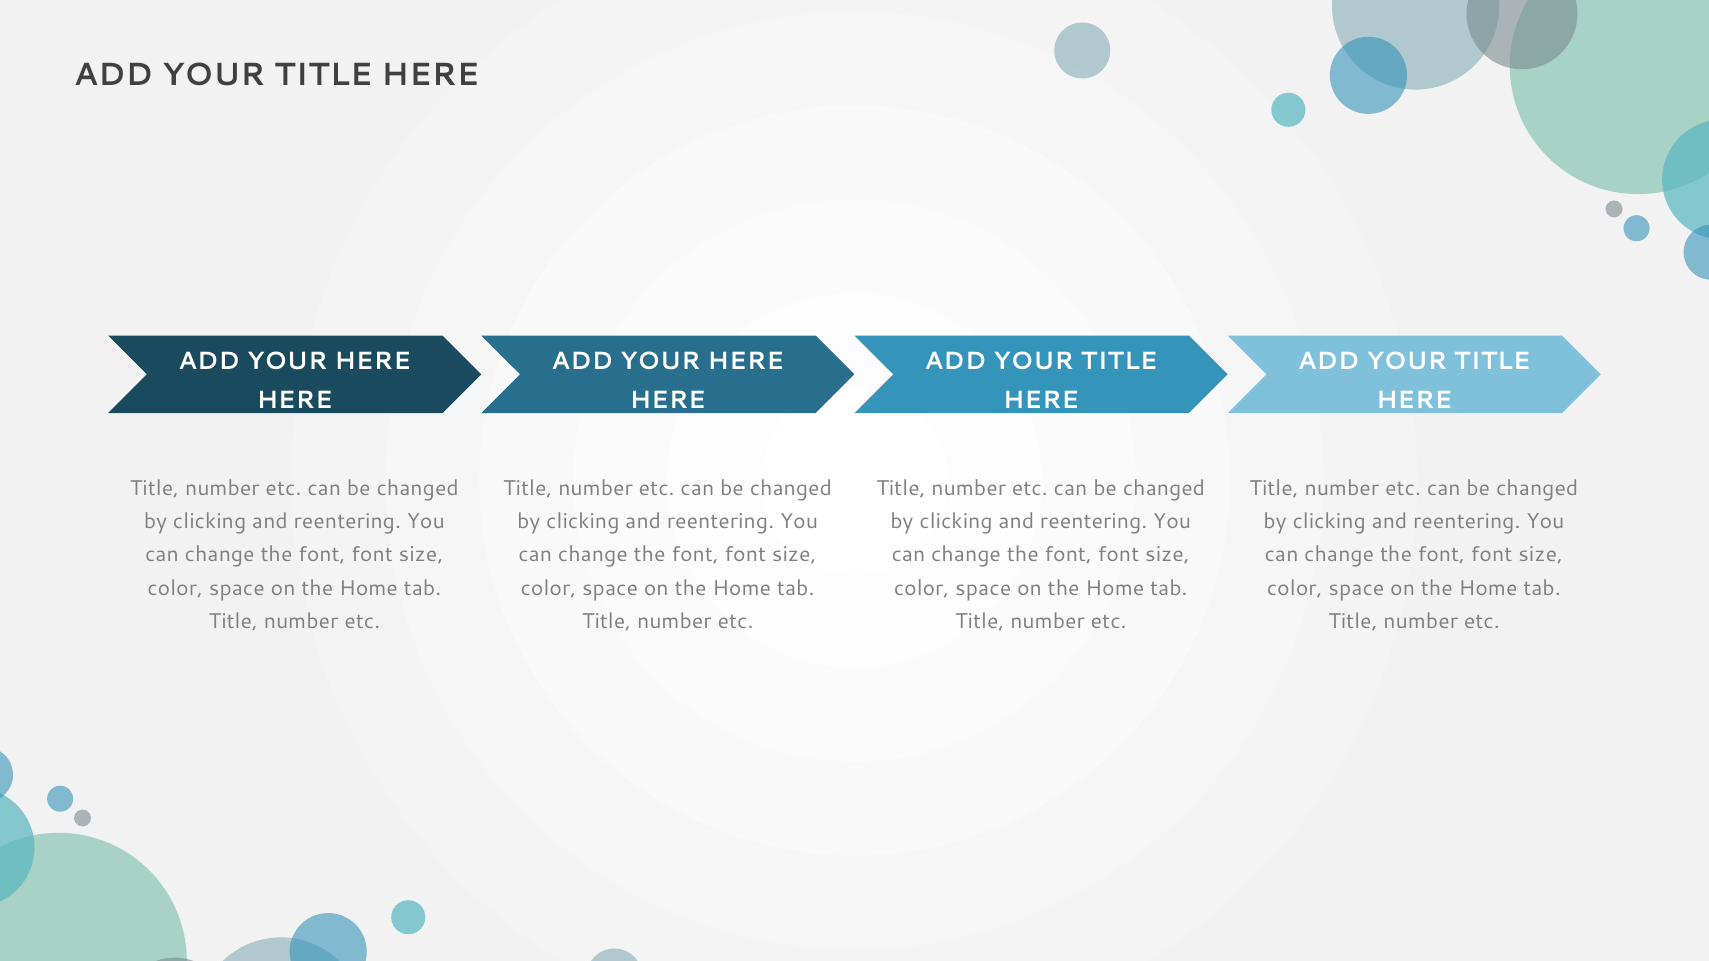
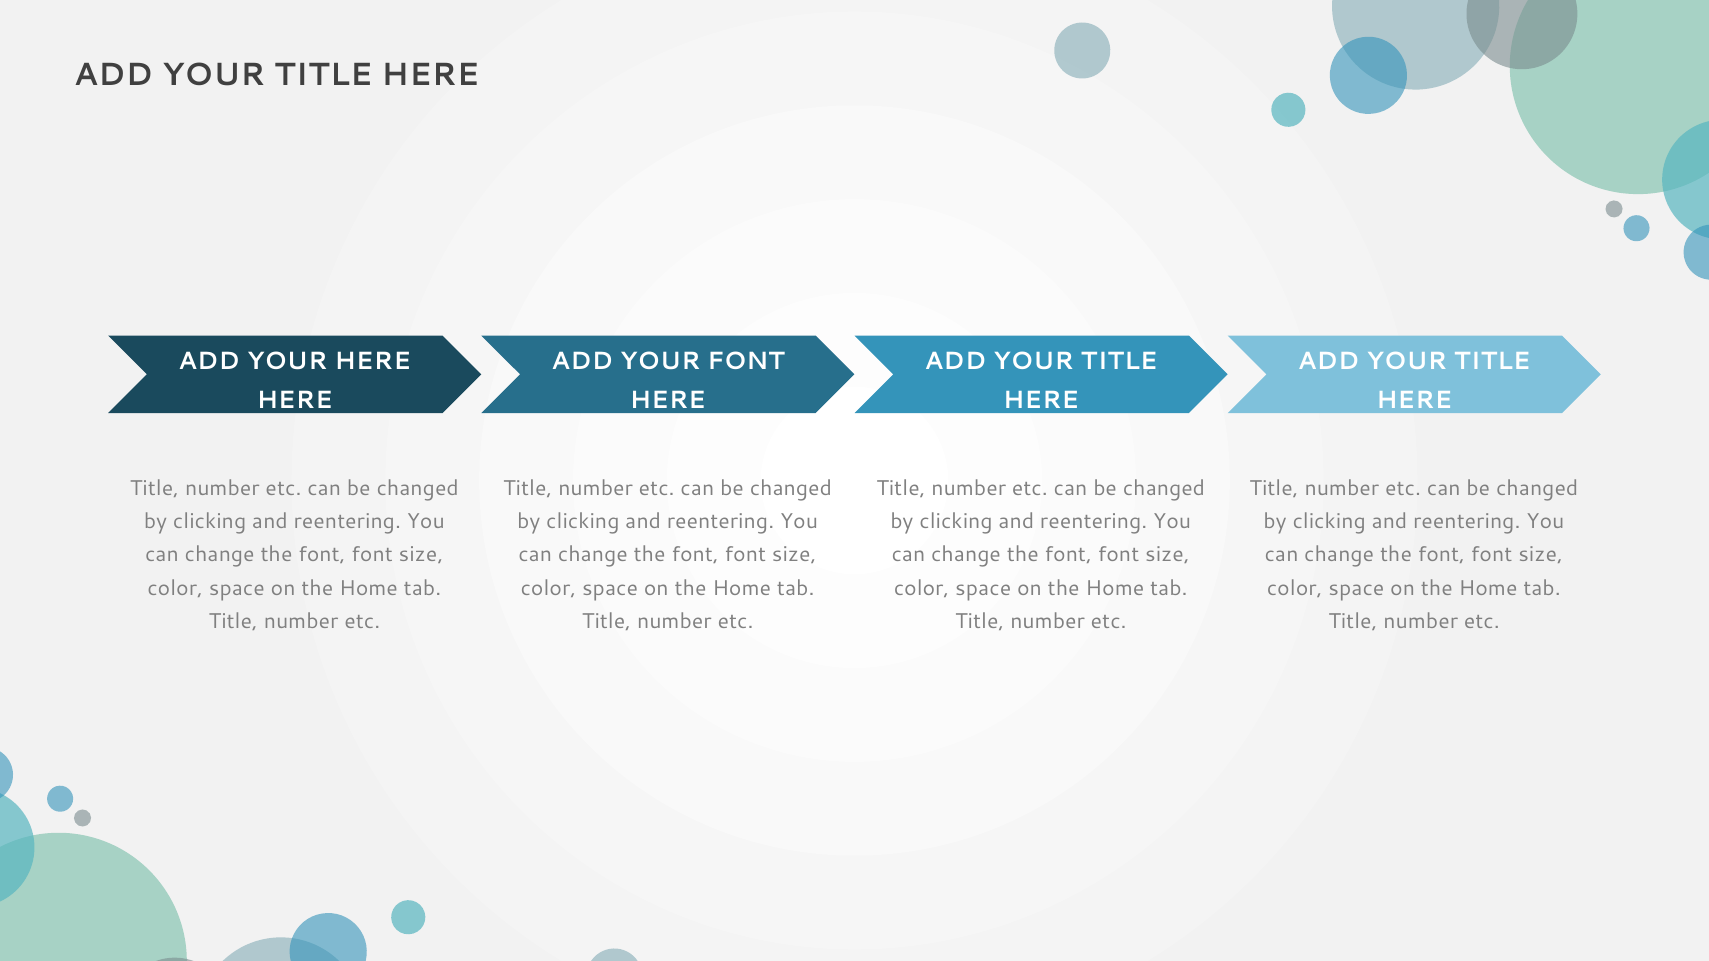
HERE: HERE -> FONT (746, 361)
